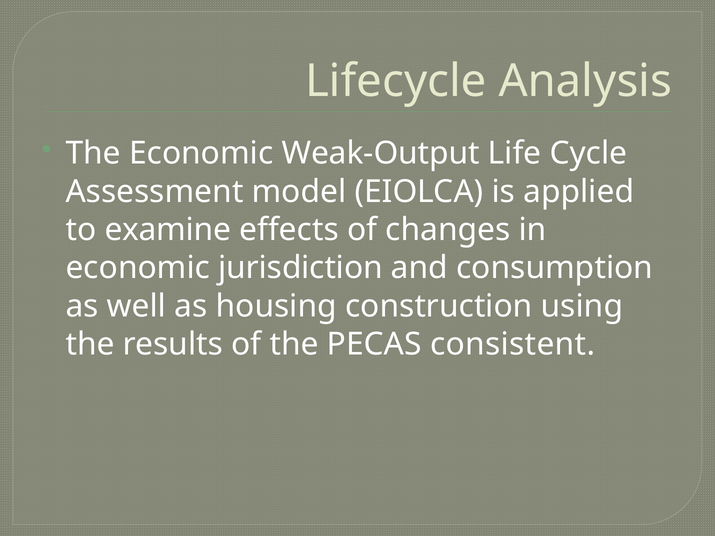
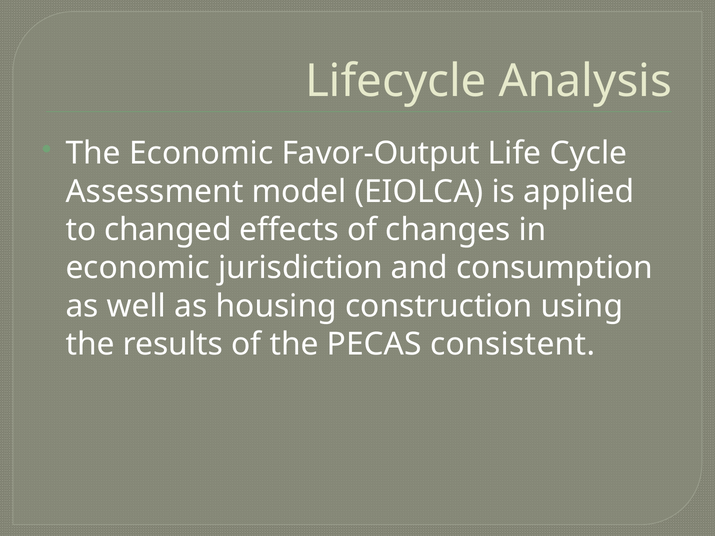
Weak-Output: Weak-Output -> Favor-Output (381, 154)
examine: examine -> changed (168, 230)
